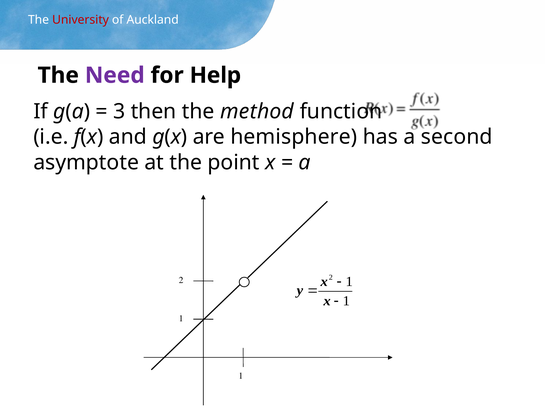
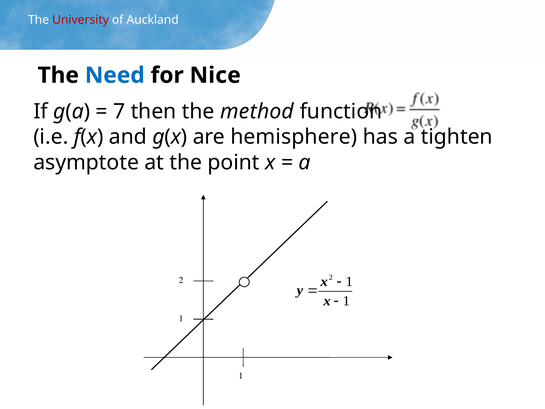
Need colour: purple -> blue (115, 75)
Help: Help -> Nice (215, 75)
3: 3 -> 7 (119, 111)
second: second -> tighten (457, 137)
